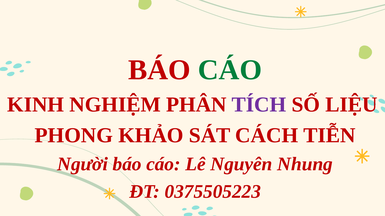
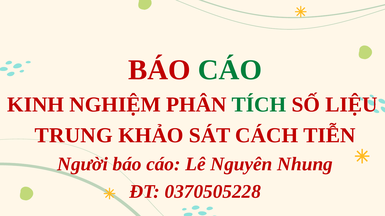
TÍCH colour: purple -> green (259, 105)
PHONG: PHONG -> TRUNG (74, 136)
0375505223: 0375505223 -> 0370505228 (213, 192)
